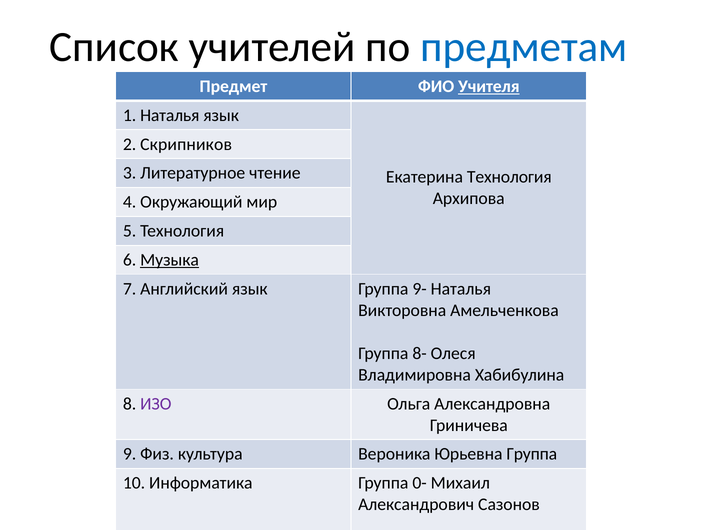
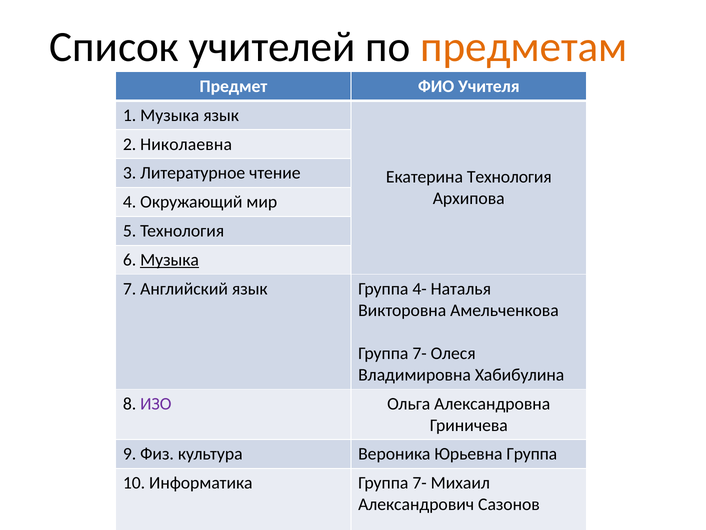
предметам colour: blue -> orange (524, 47)
Учителя underline: present -> none (489, 86)
1 Наталья: Наталья -> Музыка (170, 115)
2 Скрипников: Скрипников -> Николаевна (186, 144)
9-: 9- -> 4- (420, 289)
8-: 8- -> 7- (420, 353)
Информатика Группа 0-: 0- -> 7- (420, 482)
